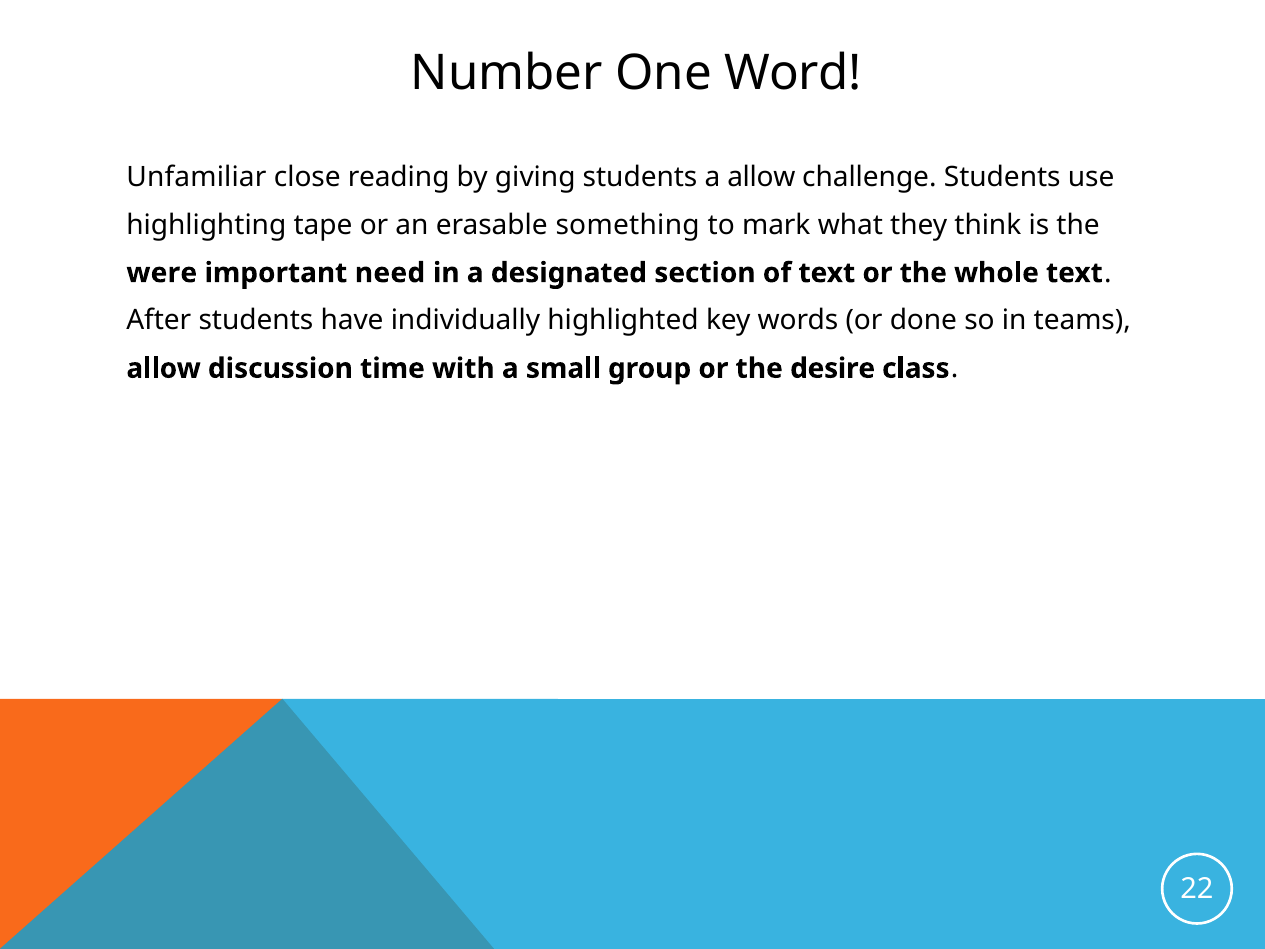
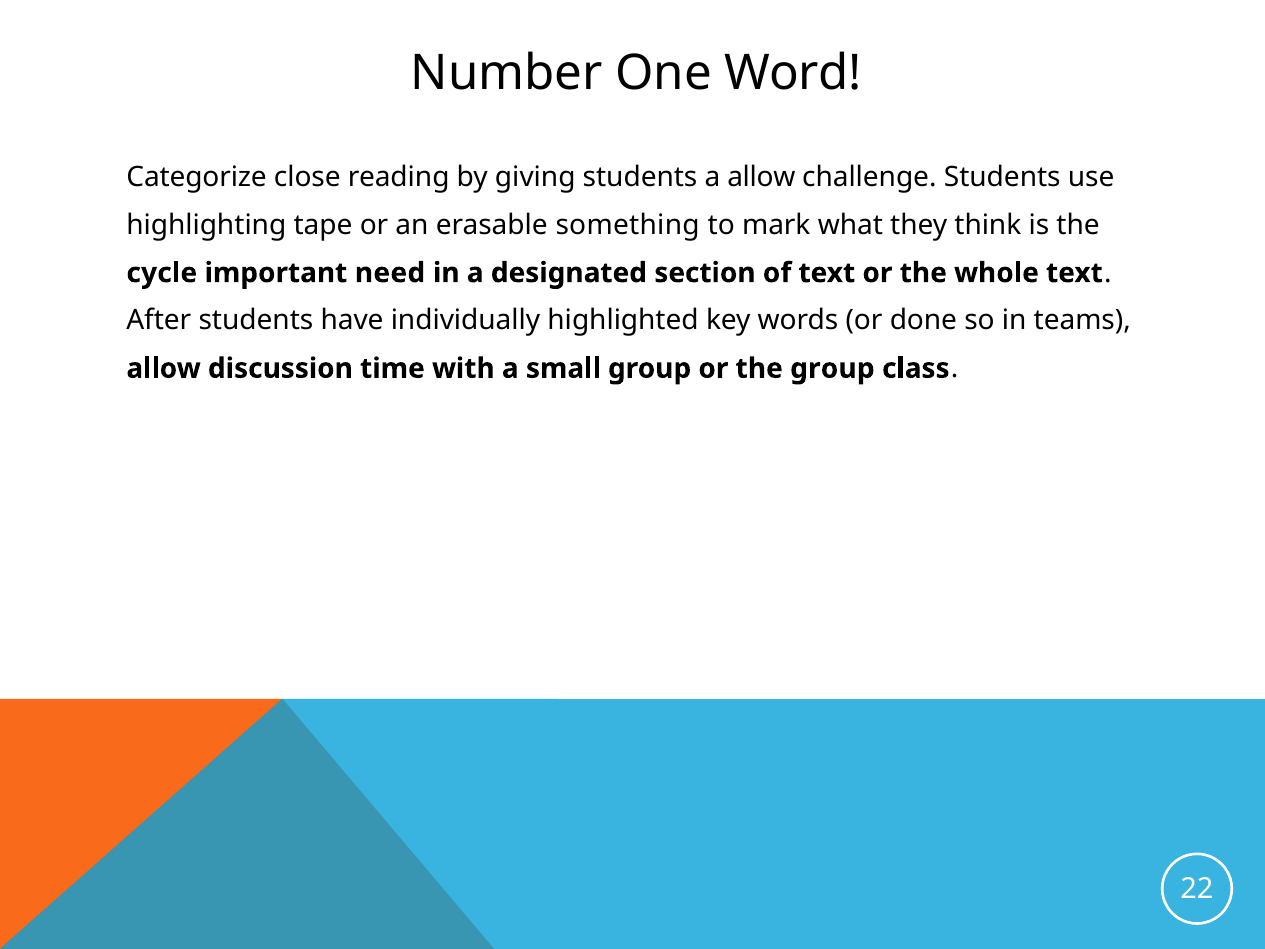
Unfamiliar: Unfamiliar -> Categorize (197, 177)
were: were -> cycle (162, 273)
the desire: desire -> group (832, 368)
